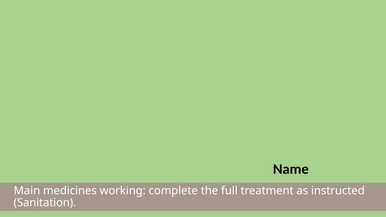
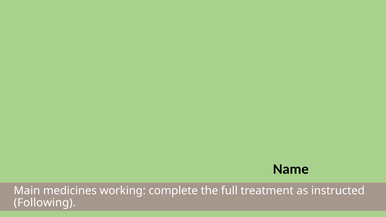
Sanitation: Sanitation -> Following (45, 203)
